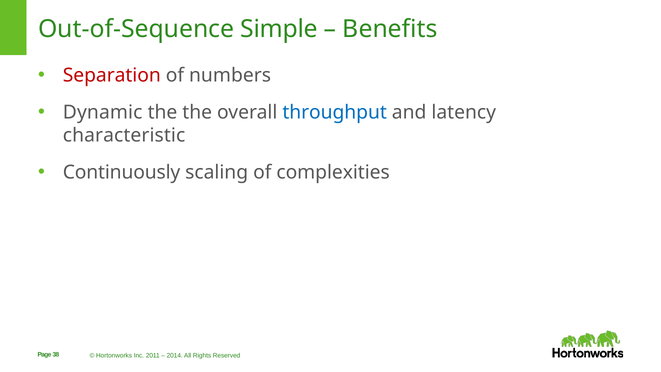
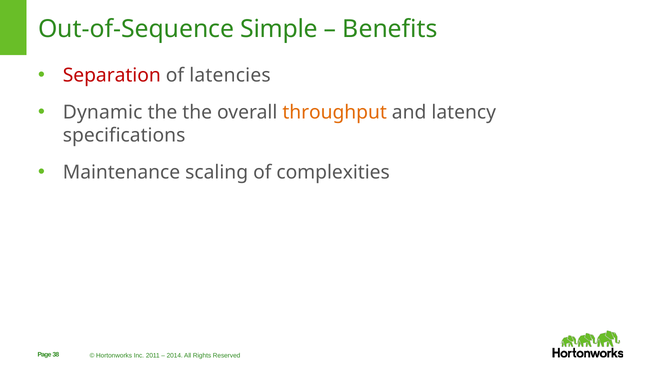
numbers: numbers -> latencies (230, 75)
throughput colour: blue -> orange (335, 112)
characteristic: characteristic -> specifications (124, 135)
Continuously: Continuously -> Maintenance (121, 172)
